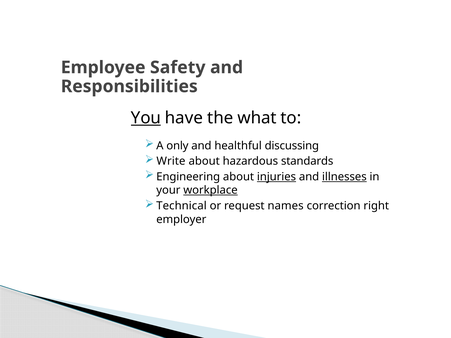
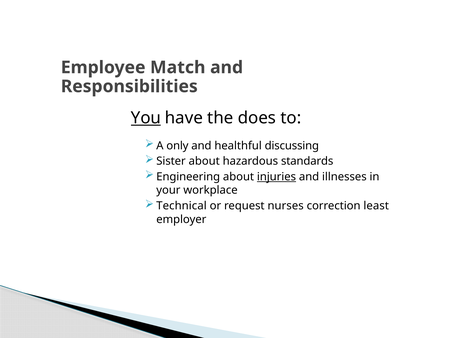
Safety: Safety -> Match (178, 68)
what: what -> does (257, 118)
Write: Write -> Sister (171, 161)
illnesses underline: present -> none (344, 177)
workplace underline: present -> none (211, 190)
names: names -> nurses (286, 206)
right: right -> least (376, 206)
